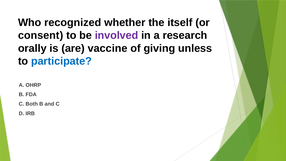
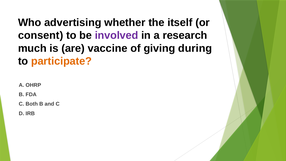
recognized: recognized -> advertising (73, 23)
orally: orally -> much (32, 48)
unless: unless -> during (195, 48)
participate colour: blue -> orange (61, 61)
